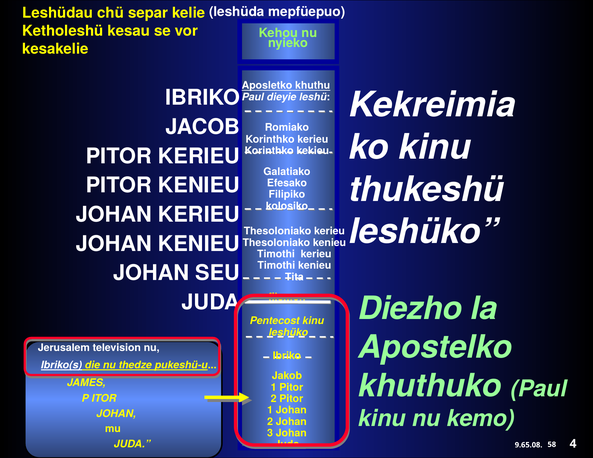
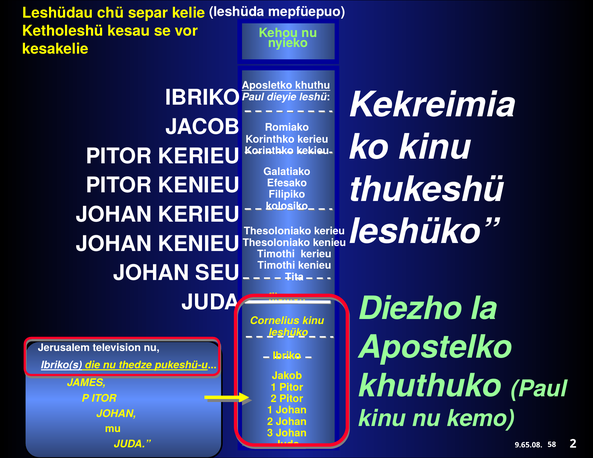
Pentecost: Pentecost -> Cornelius (275, 321)
58 4: 4 -> 2 (573, 444)
